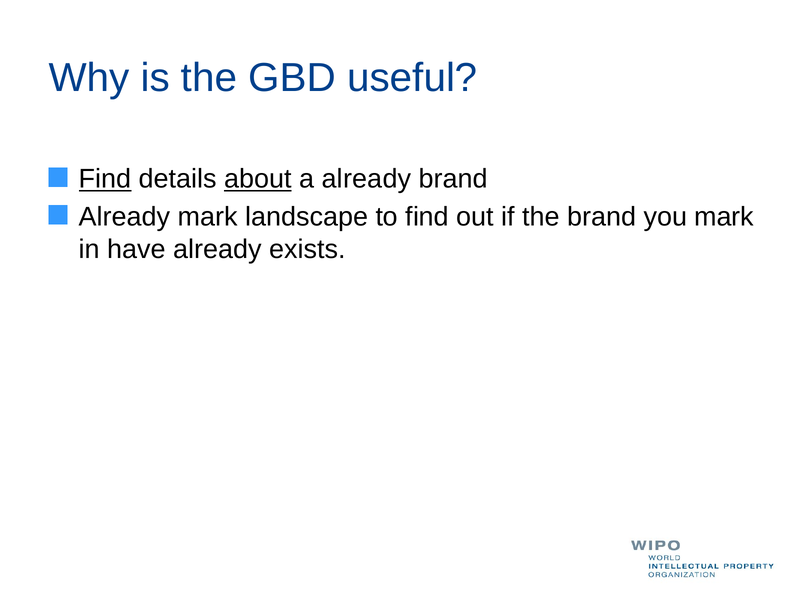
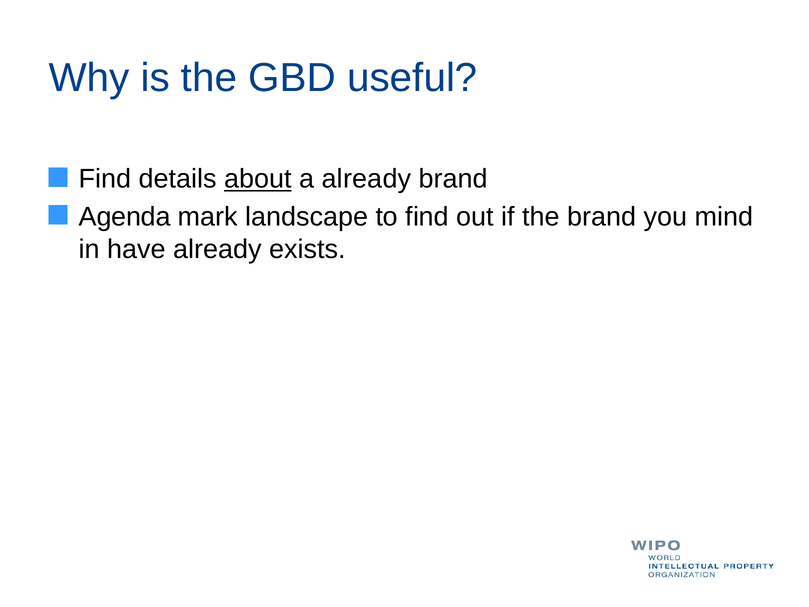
Find underline: present -> none (105, 179)
Already: Already -> Agenda (125, 217)
you mark: mark -> mind (724, 217)
